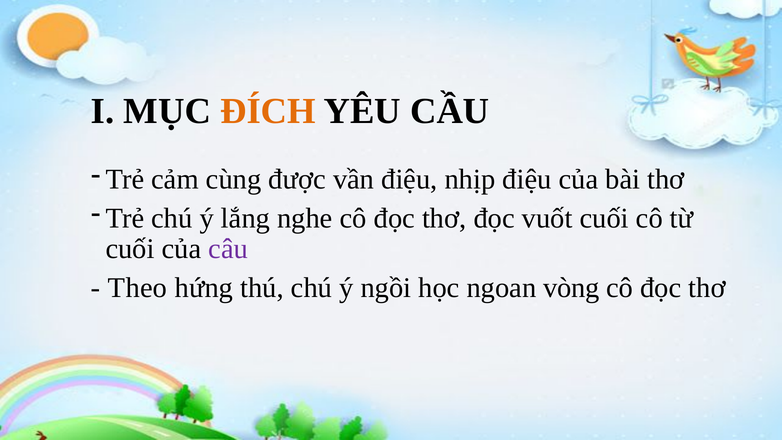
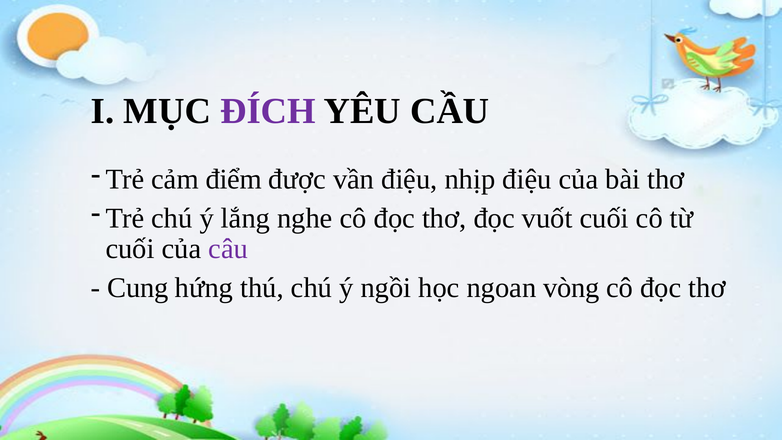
ĐÍCH colour: orange -> purple (268, 111)
cùng: cùng -> điểm (234, 179)
Theo: Theo -> Cung (138, 288)
